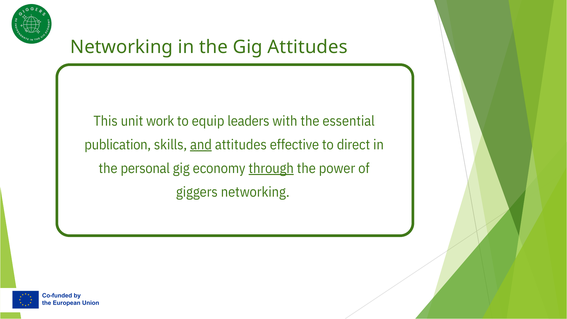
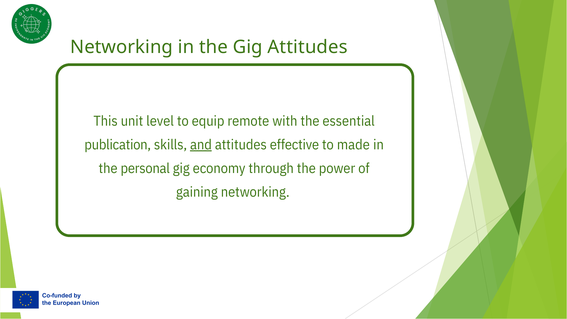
work: work -> level (160, 121)
leaders: leaders -> remote (248, 121)
direct: direct -> made (353, 145)
through underline: present -> none (271, 168)
giggers: giggers -> gaining (197, 192)
